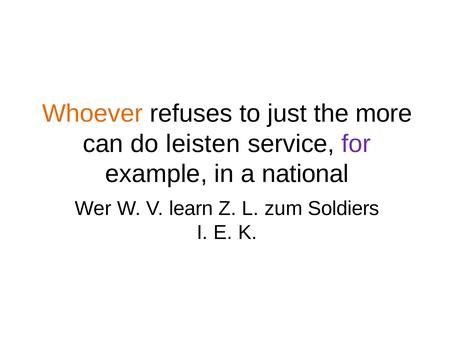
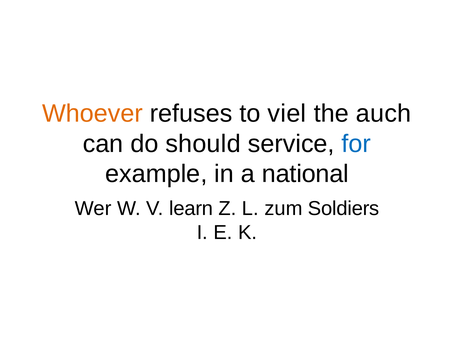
just: just -> viel (287, 114)
more: more -> auch (384, 114)
leisten: leisten -> should (203, 144)
for colour: purple -> blue (356, 144)
